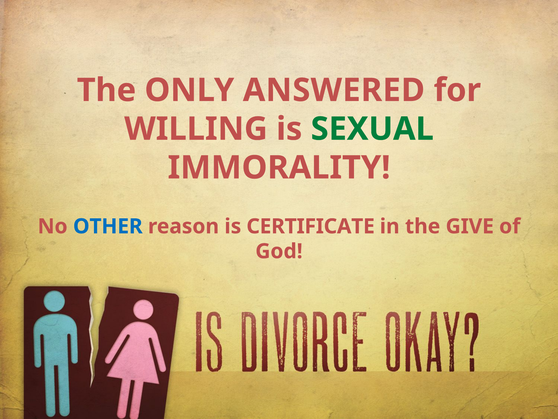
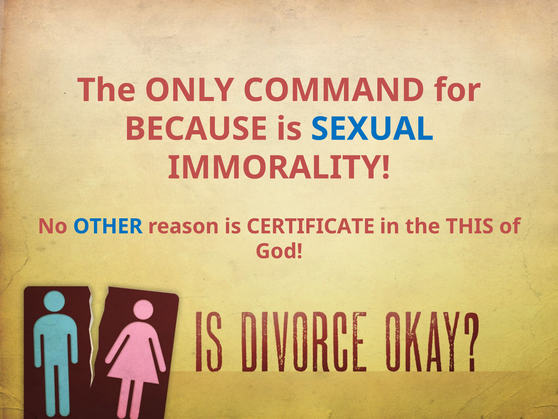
ANSWERED: ANSWERED -> COMMAND (334, 90)
WILLING: WILLING -> BECAUSE (196, 129)
SEXUAL colour: green -> blue (372, 129)
GIVE: GIVE -> THIS (470, 226)
